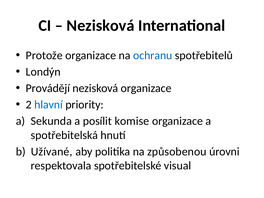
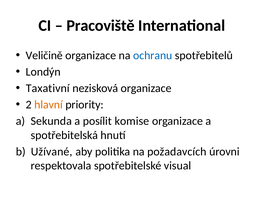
Nezisková: Nezisková -> Pracoviště (101, 26)
Protože: Protože -> Veličině (44, 55)
Provádějí: Provádějí -> Taxativní (48, 88)
hlavní colour: blue -> orange (49, 105)
způsobenou: způsobenou -> požadavcích (177, 152)
